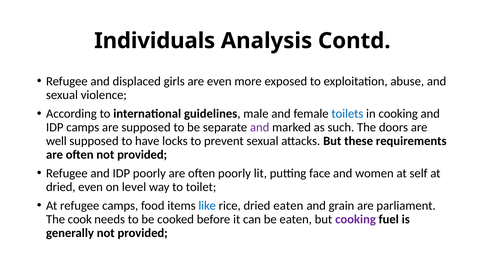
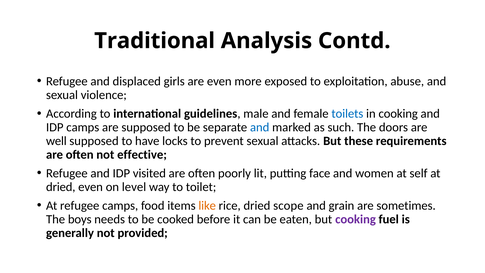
Individuals: Individuals -> Traditional (155, 41)
and colour: purple -> blue (260, 127)
often not provided: provided -> effective (142, 154)
IDP poorly: poorly -> visited (149, 173)
like colour: blue -> orange (207, 205)
dried eaten: eaten -> scope (288, 205)
parliament: parliament -> sometimes (406, 205)
cook: cook -> boys (80, 219)
